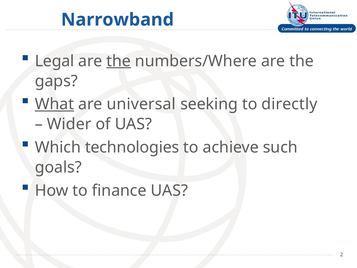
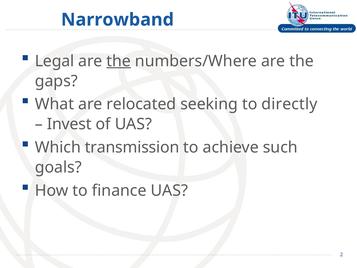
What underline: present -> none (54, 104)
universal: universal -> relocated (141, 104)
Wider: Wider -> Invest (69, 124)
technologies: technologies -> transmission (132, 147)
